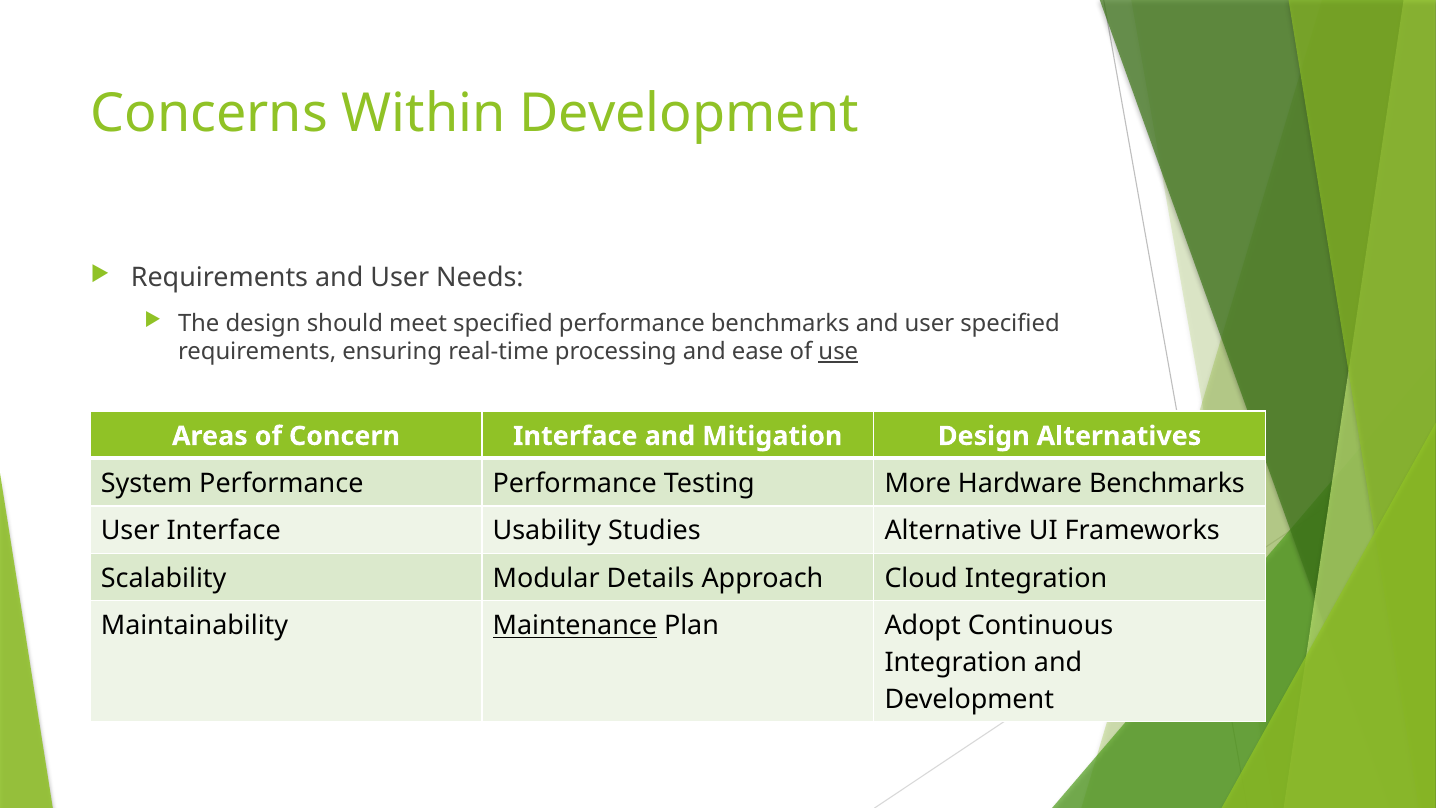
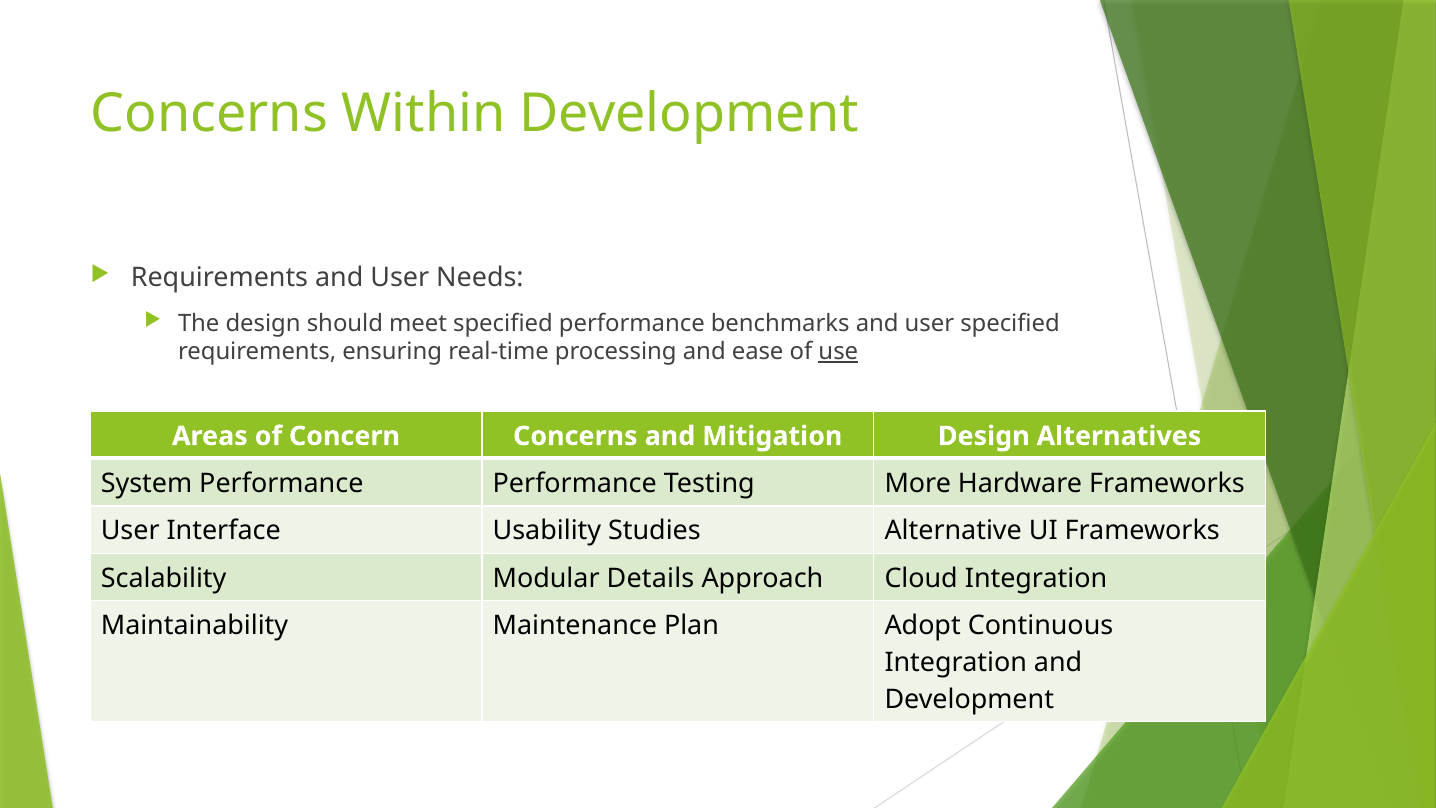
Concern Interface: Interface -> Concerns (575, 436)
Hardware Benchmarks: Benchmarks -> Frameworks (1167, 483)
Maintenance underline: present -> none (575, 626)
